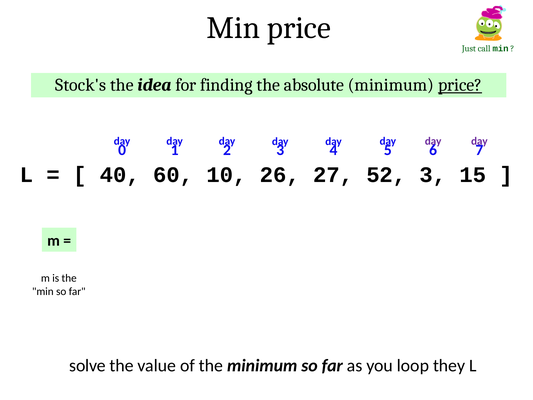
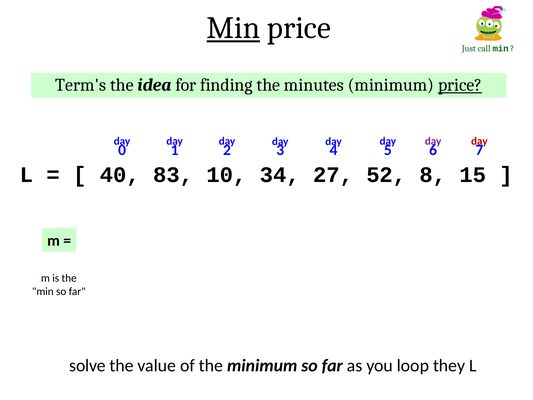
Min underline: none -> present (233, 28)
Stock's: Stock's -> Term's (81, 85)
absolute: absolute -> minutes (314, 85)
day colour: purple -> red (479, 141)
60: 60 -> 83 (173, 175)
26: 26 -> 34 (280, 175)
52 3: 3 -> 8 (433, 175)
